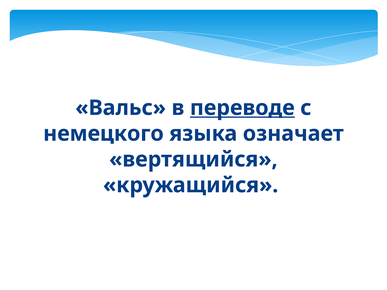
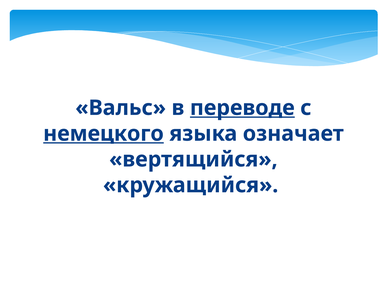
немецкого underline: none -> present (103, 134)
